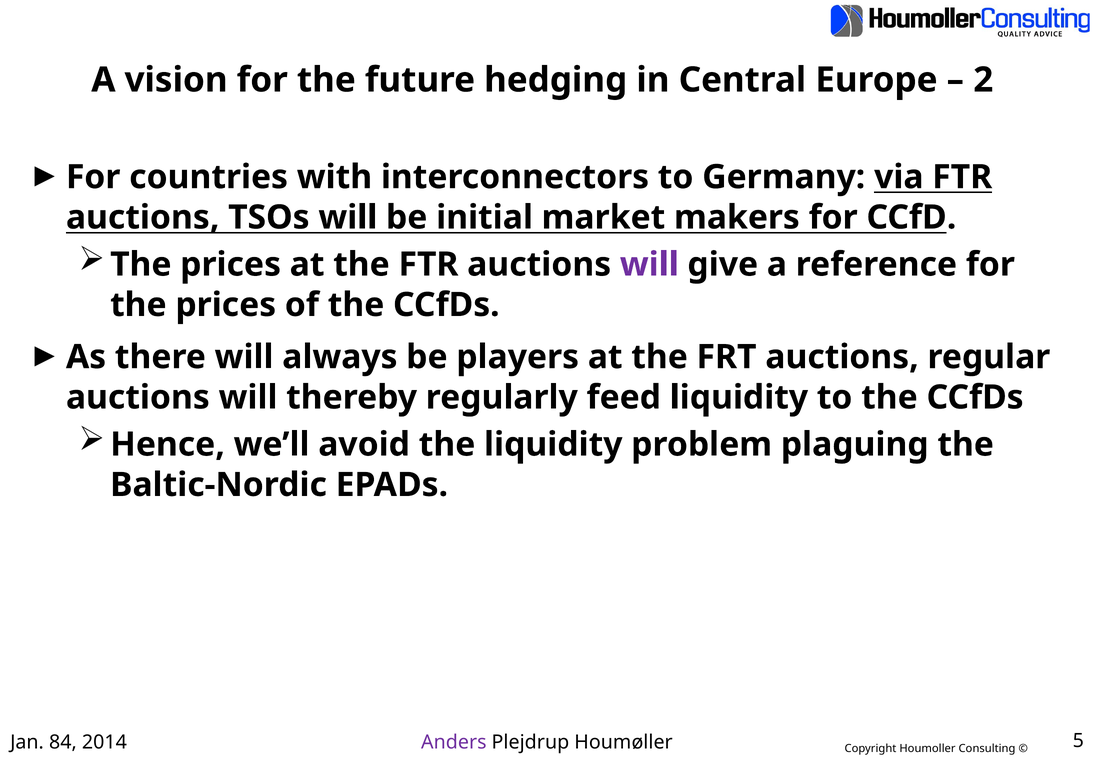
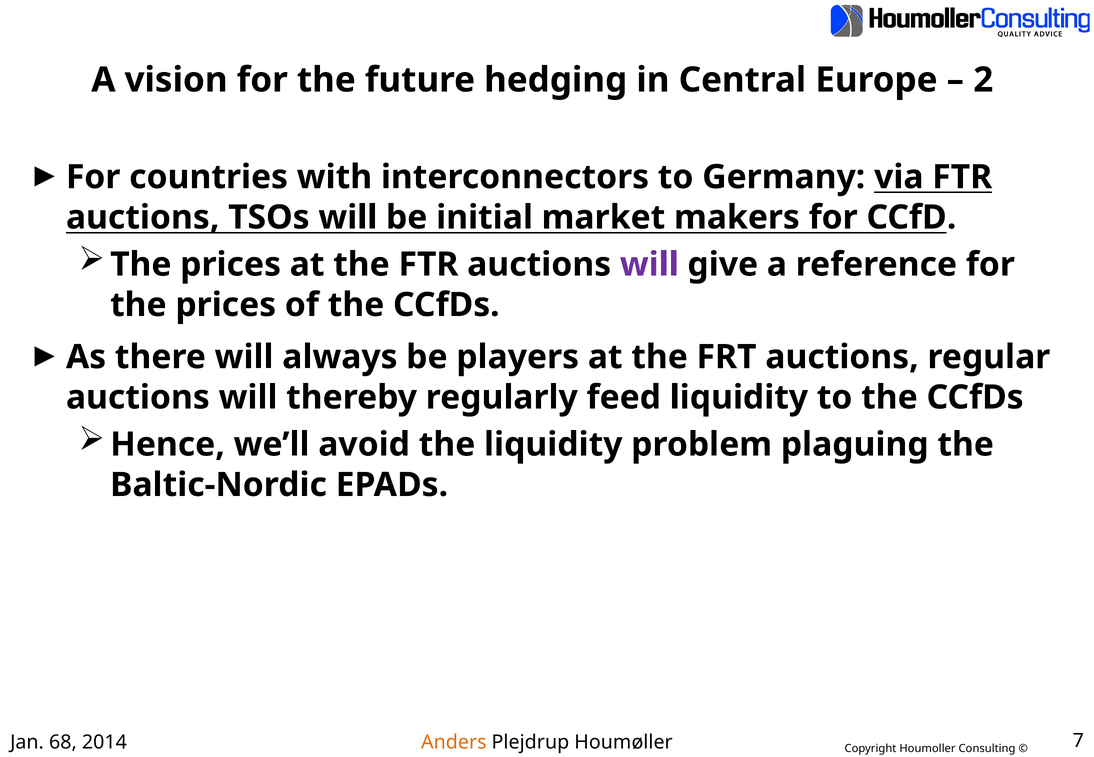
84: 84 -> 68 (63, 743)
Anders colour: purple -> orange (454, 743)
5: 5 -> 7 (1078, 741)
